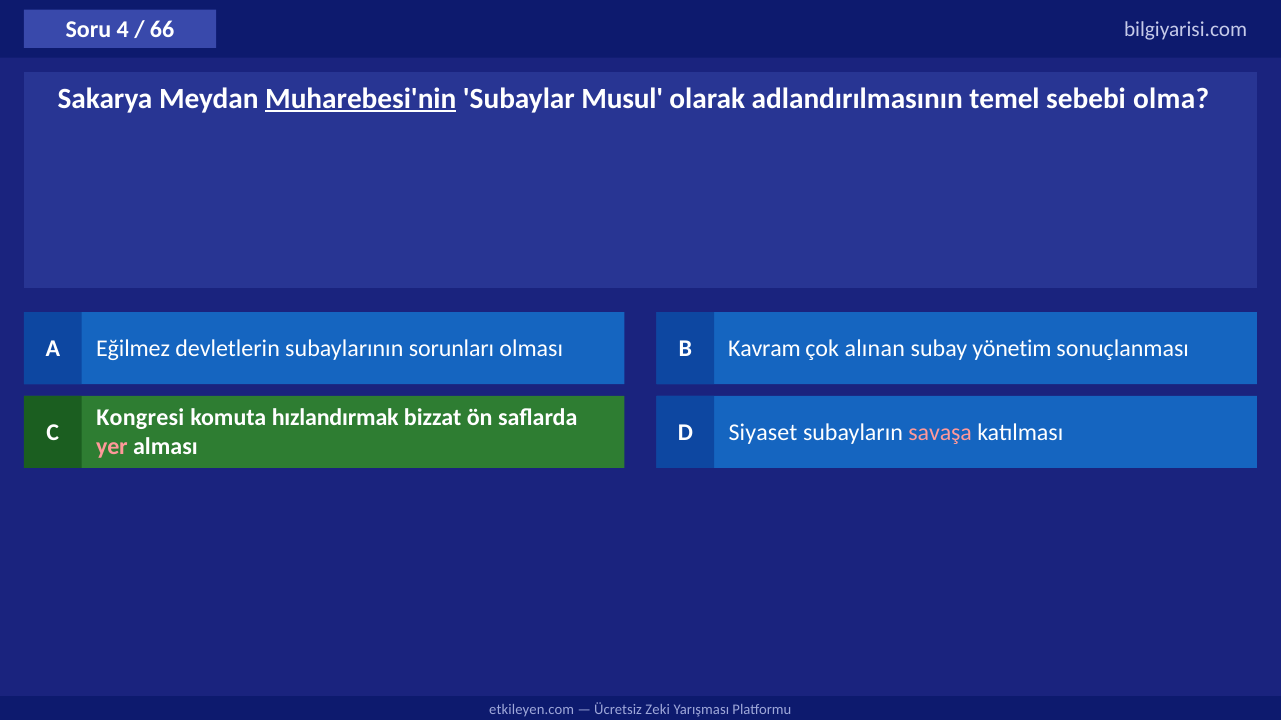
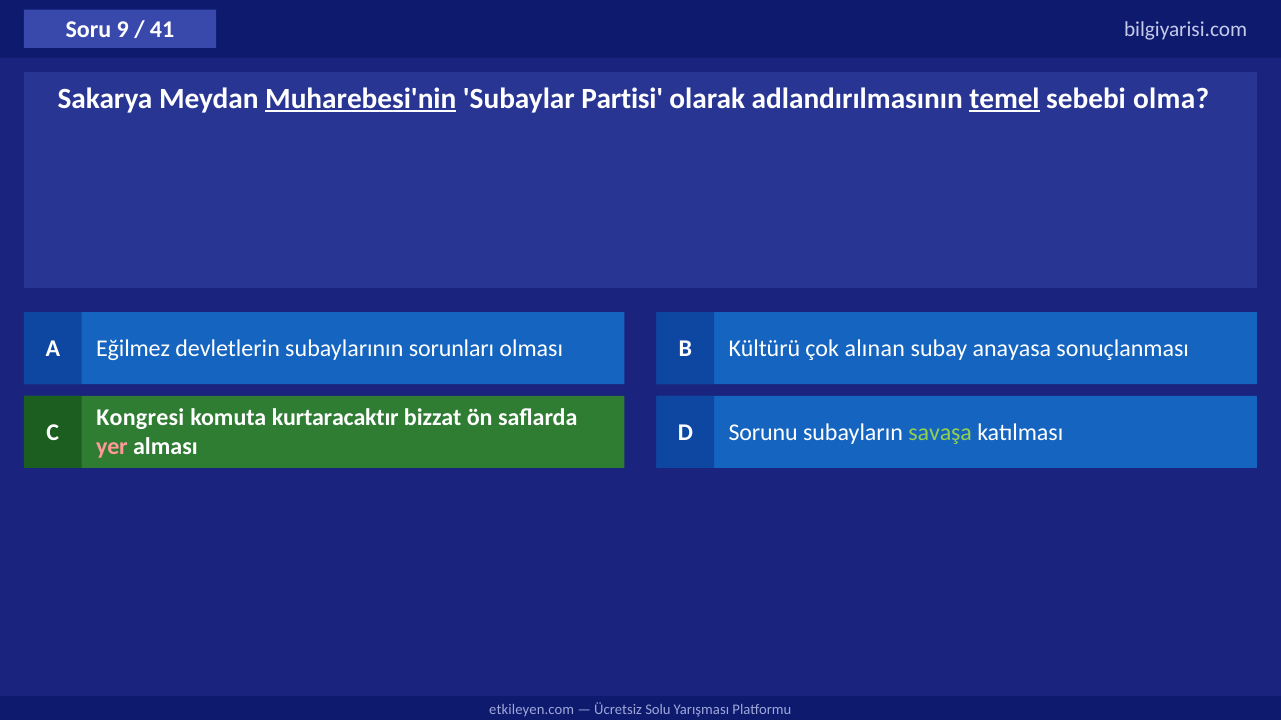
4: 4 -> 9 (123, 29)
66: 66 -> 41 (162, 29)
Musul: Musul -> Partisi (622, 99)
temel underline: none -> present (1004, 99)
Kavram: Kavram -> Kültürü (764, 349)
yönetim: yönetim -> anayasa (1012, 349)
hızlandırmak: hızlandırmak -> kurtaracaktır (335, 418)
Siyaset: Siyaset -> Sorunu (763, 433)
savaşa colour: pink -> light green (940, 433)
Zeki: Zeki -> Solu (658, 711)
